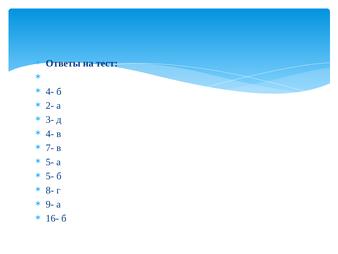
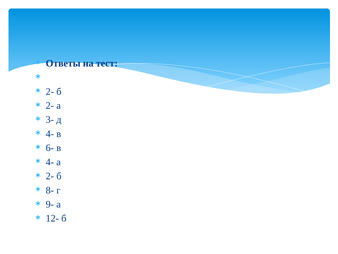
4-: 4- -> 2- (50, 91)
7-: 7- -> 6- (50, 148)
5-: 5- -> 4- (50, 162)
5-: 5- -> 2- (50, 176)
16-: 16- -> 12- (52, 218)
